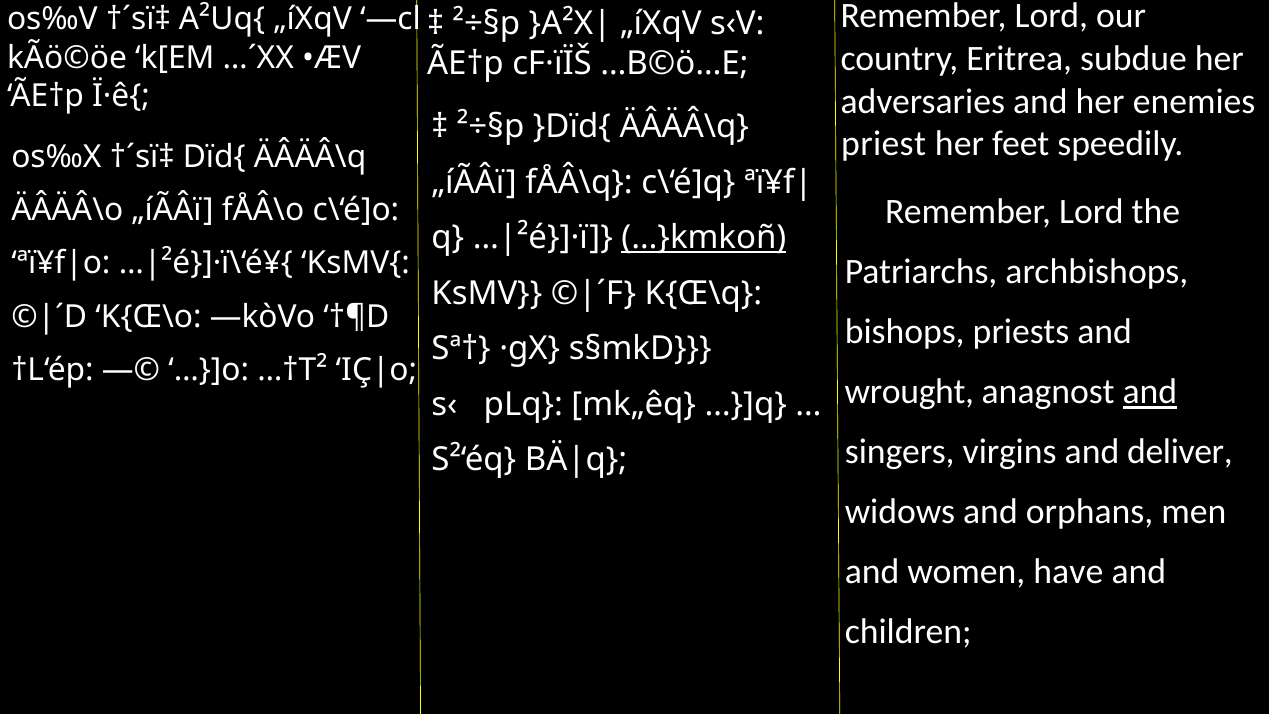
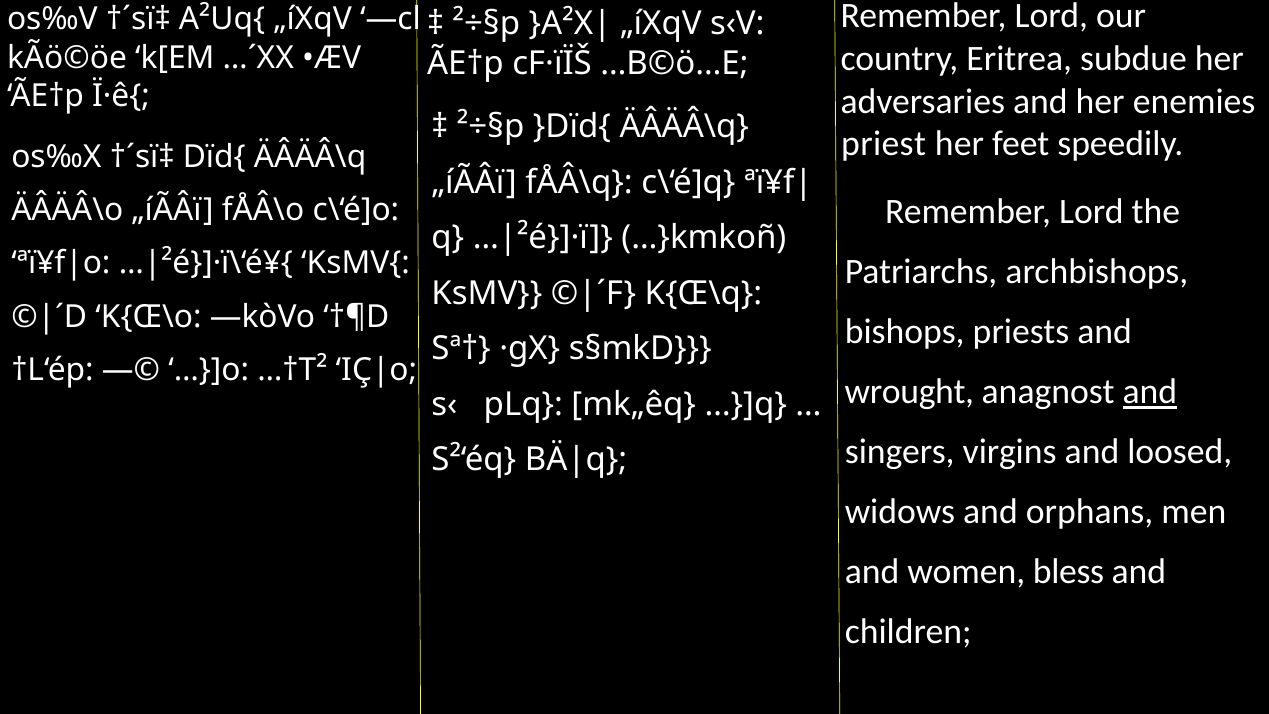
…}kmkoñ underline: present -> none (704, 238)
deliver: deliver -> loosed (1180, 452)
have: have -> bless (1069, 572)
